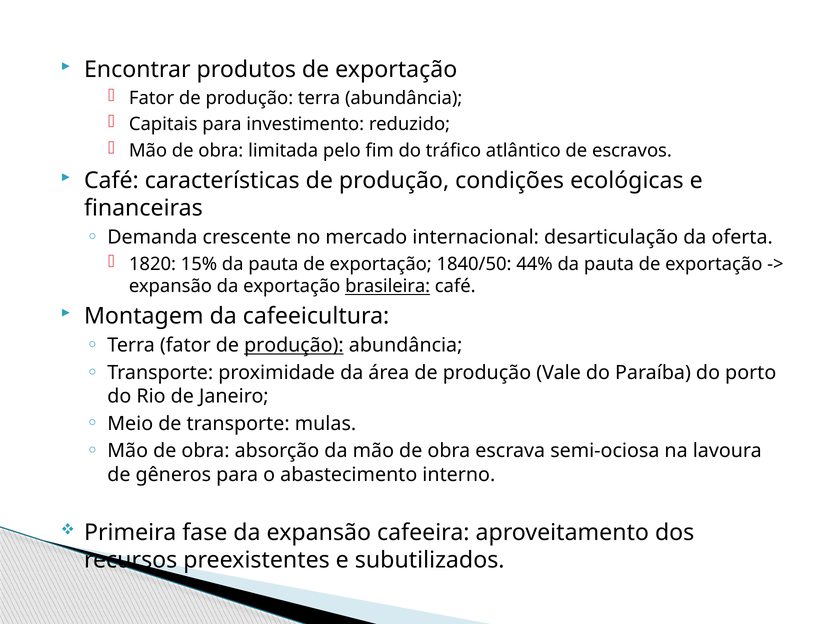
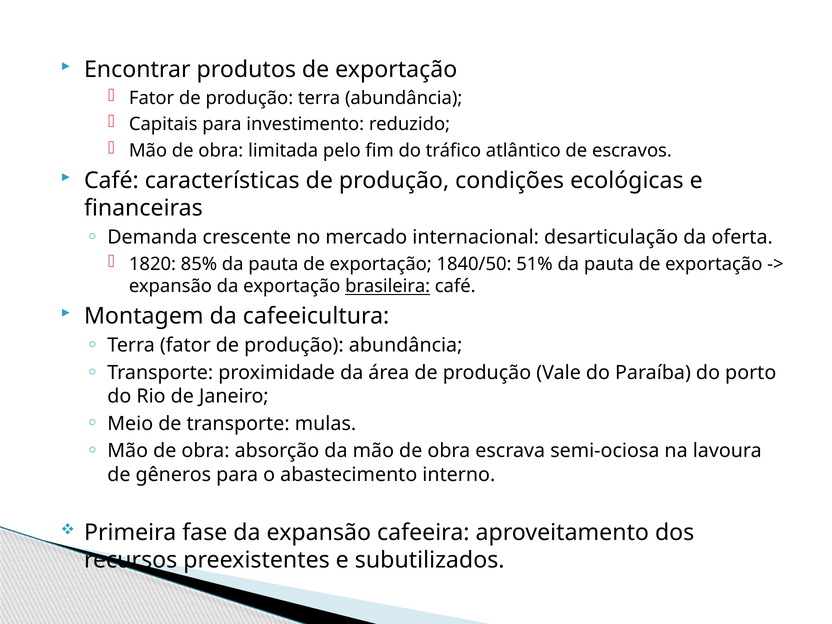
15%: 15% -> 85% (199, 264)
44%: 44% -> 51% (534, 264)
produção underline: present -> none (294, 345)
